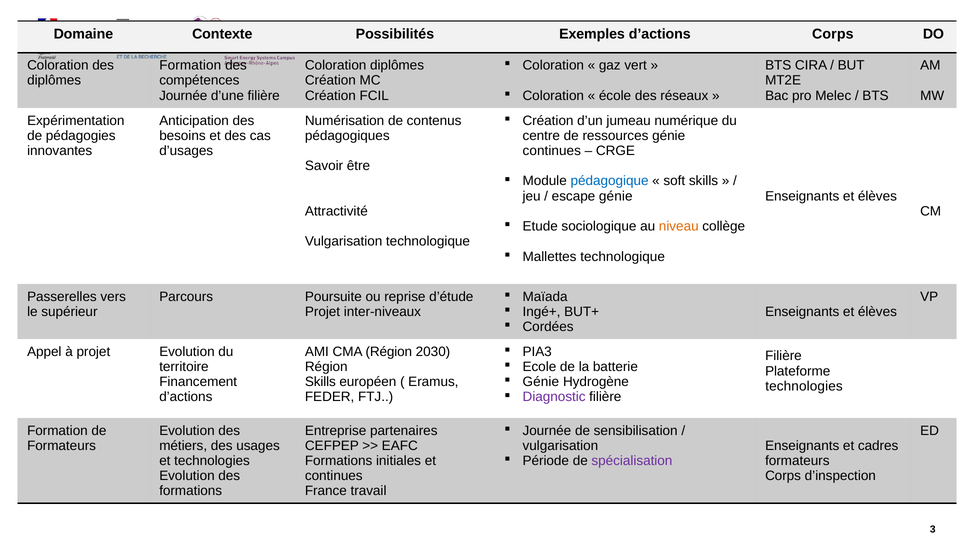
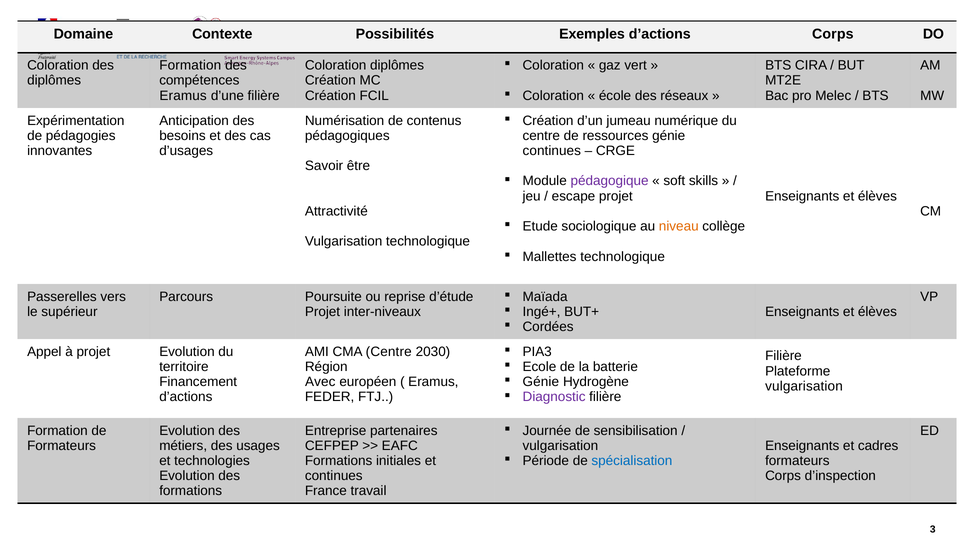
Journée: Journée -> Eramus (183, 96)
pédagogique colour: blue -> purple (610, 181)
escape génie: génie -> projet (616, 196)
CMA Région: Région -> Centre (389, 352)
Skills: Skills -> Avec (320, 382)
technologies: technologies -> vulgarisation (804, 386)
spécialisation colour: purple -> blue (632, 461)
